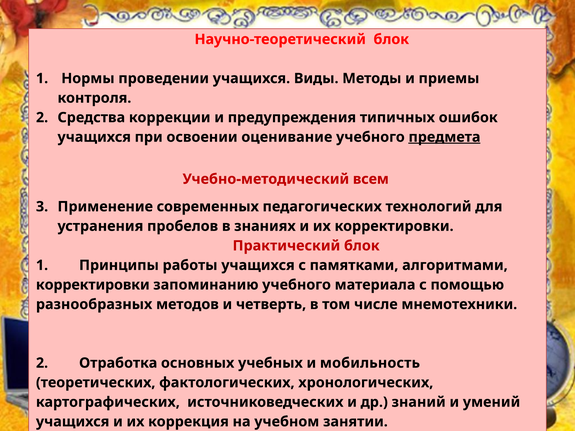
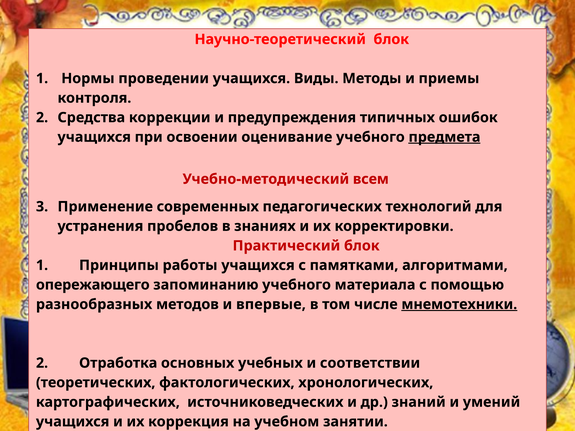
корректировки: корректировки -> опережающего (93, 285)
четверть: четверть -> впервые (271, 305)
мнемотехники underline: none -> present (459, 305)
мобильность: мобильность -> соответствии (370, 363)
